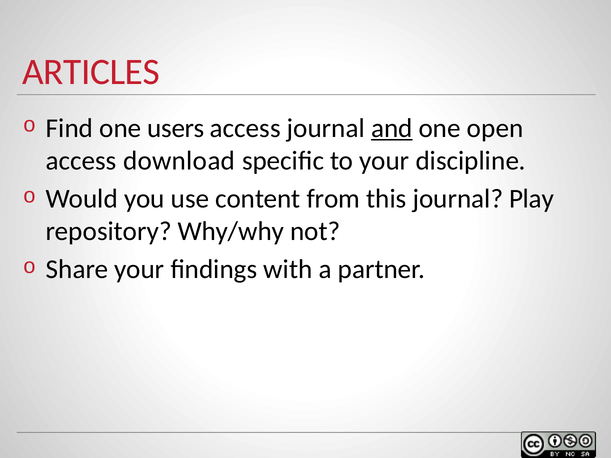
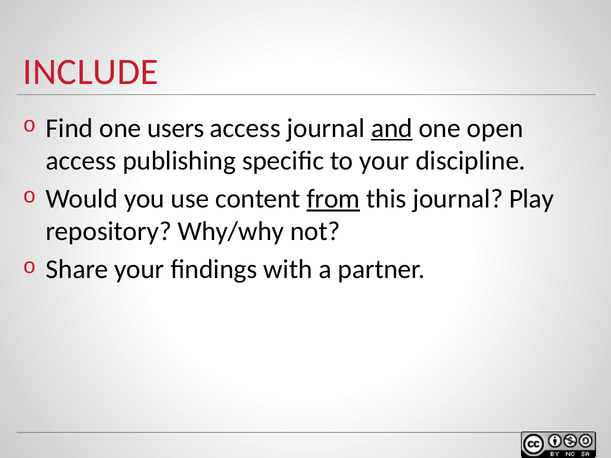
ARTICLES: ARTICLES -> INCLUDE (91, 72)
download: download -> publishing (179, 161)
from underline: none -> present (333, 199)
